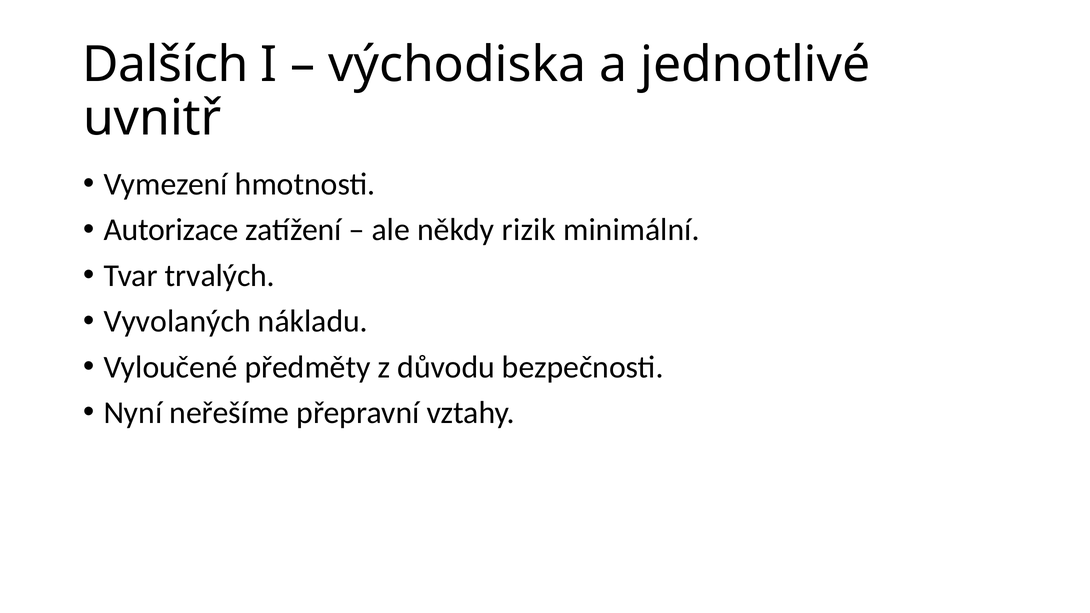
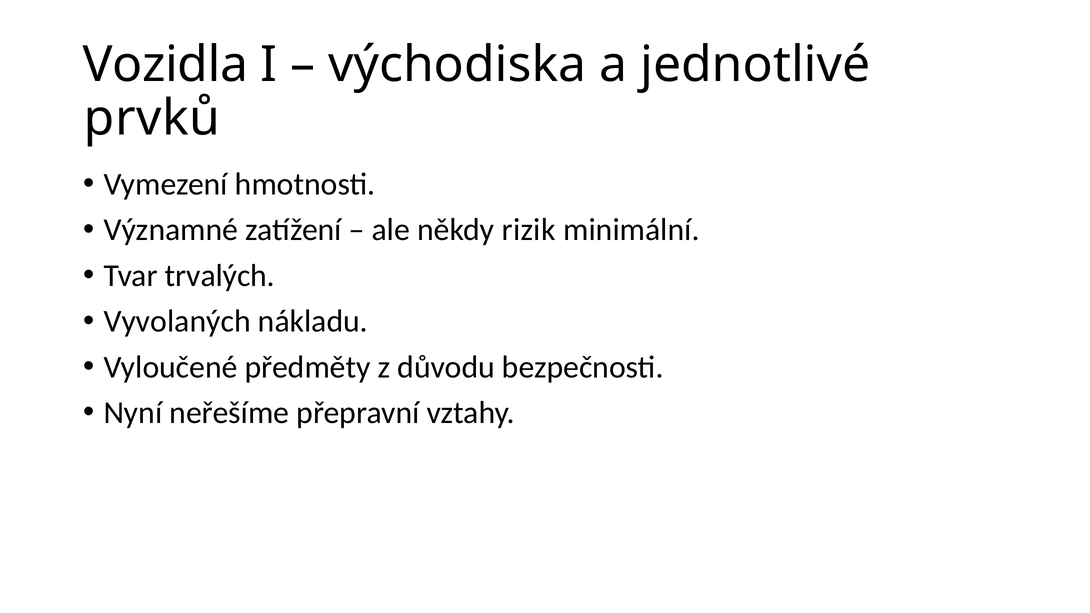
Dalších: Dalších -> Vozidla (165, 65)
uvnitř: uvnitř -> prvků (152, 119)
Autorizace: Autorizace -> Významné (171, 230)
